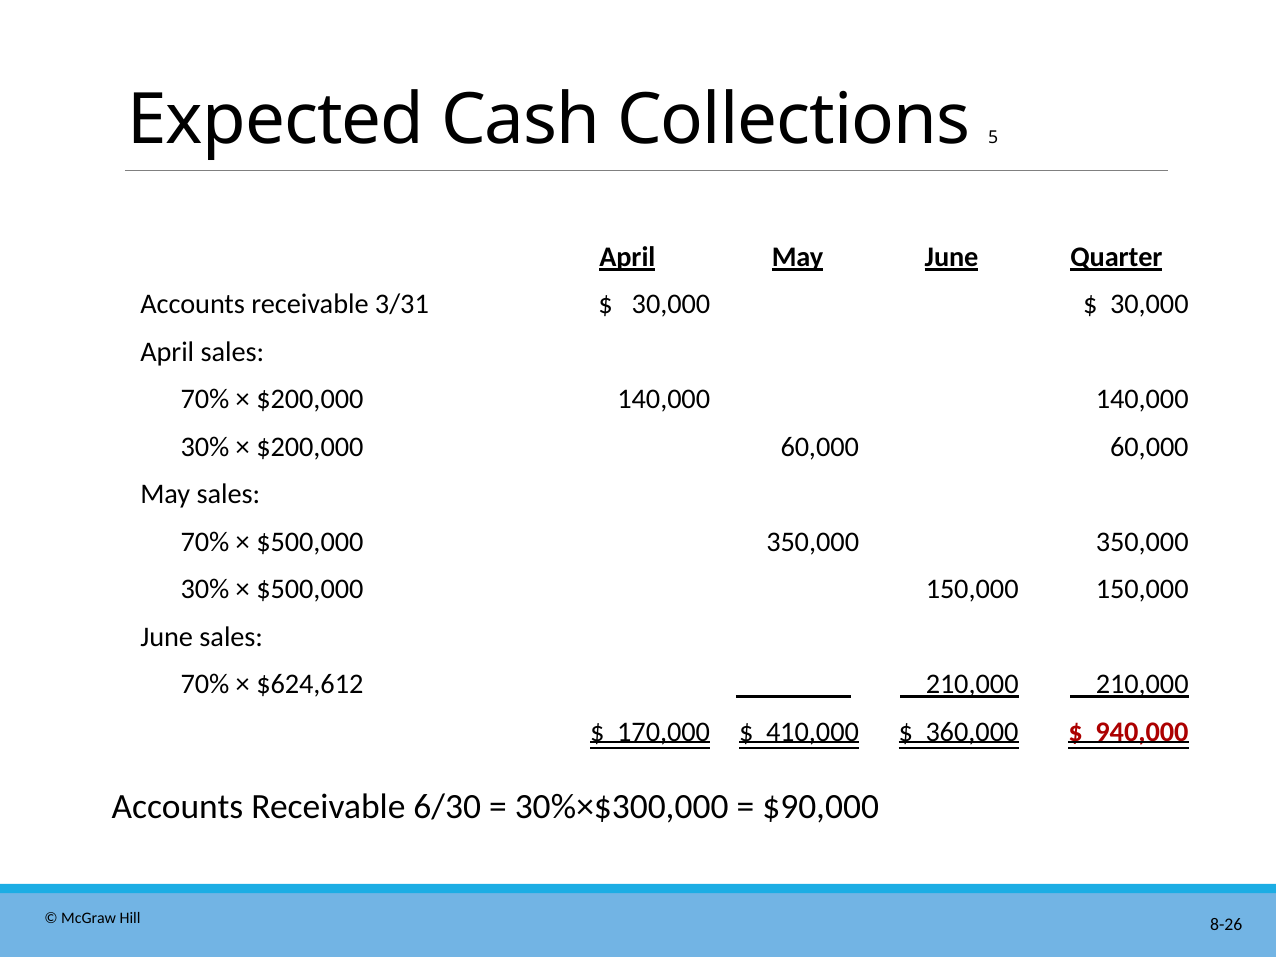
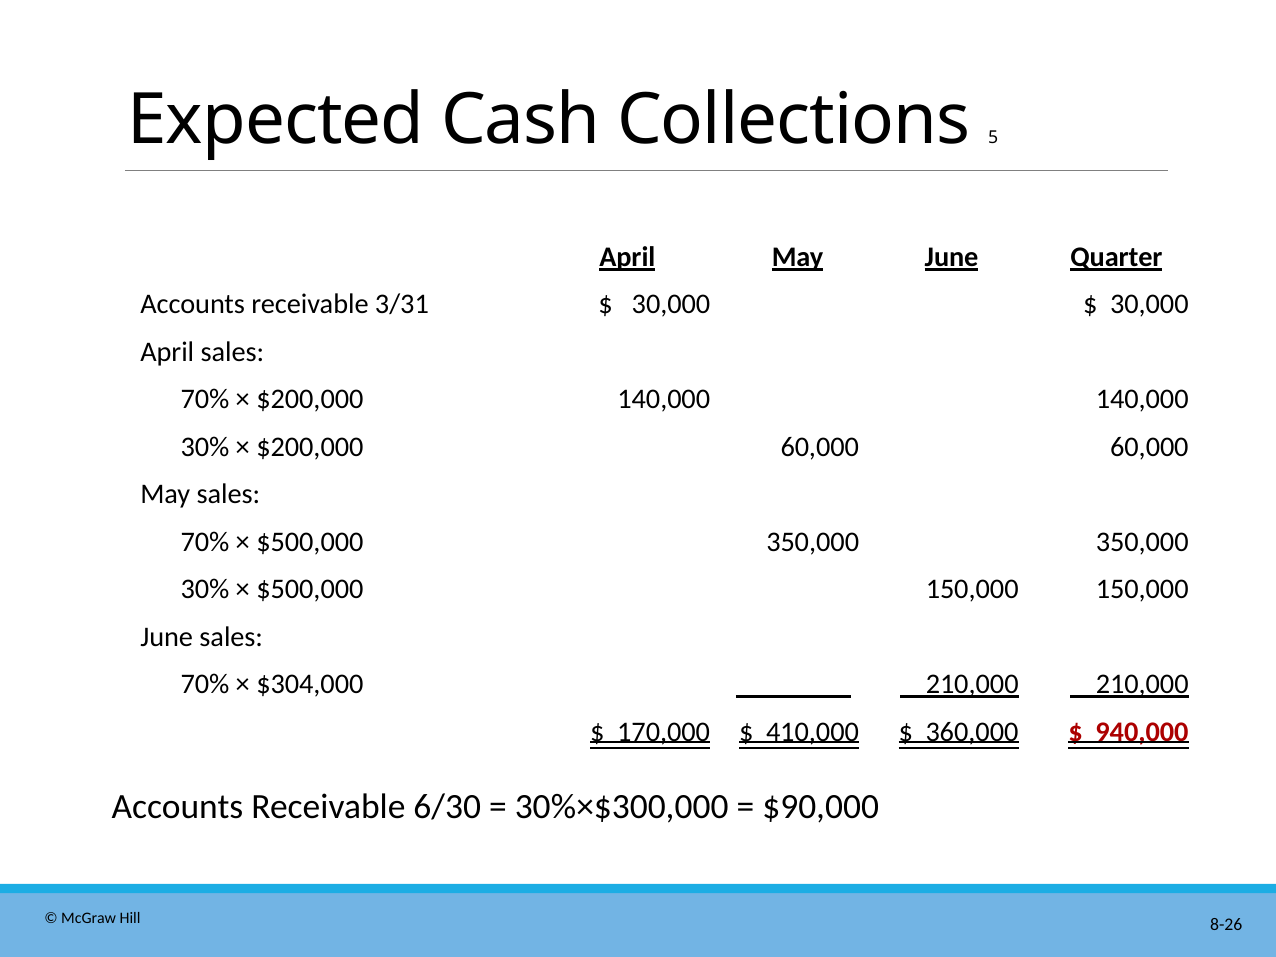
$624,612: $624,612 -> $304,000 (310, 684)
